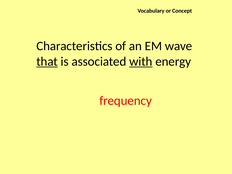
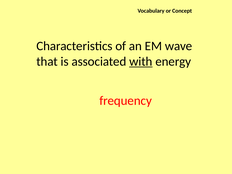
that underline: present -> none (47, 61)
